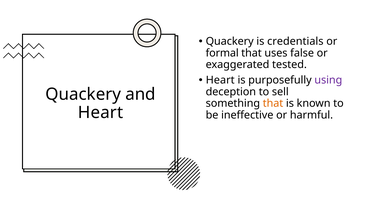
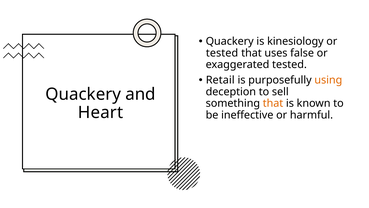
credentials: credentials -> kinesiology (295, 41)
formal: formal -> tested (222, 53)
Heart: Heart -> Retail (220, 80)
using colour: purple -> orange (328, 80)
